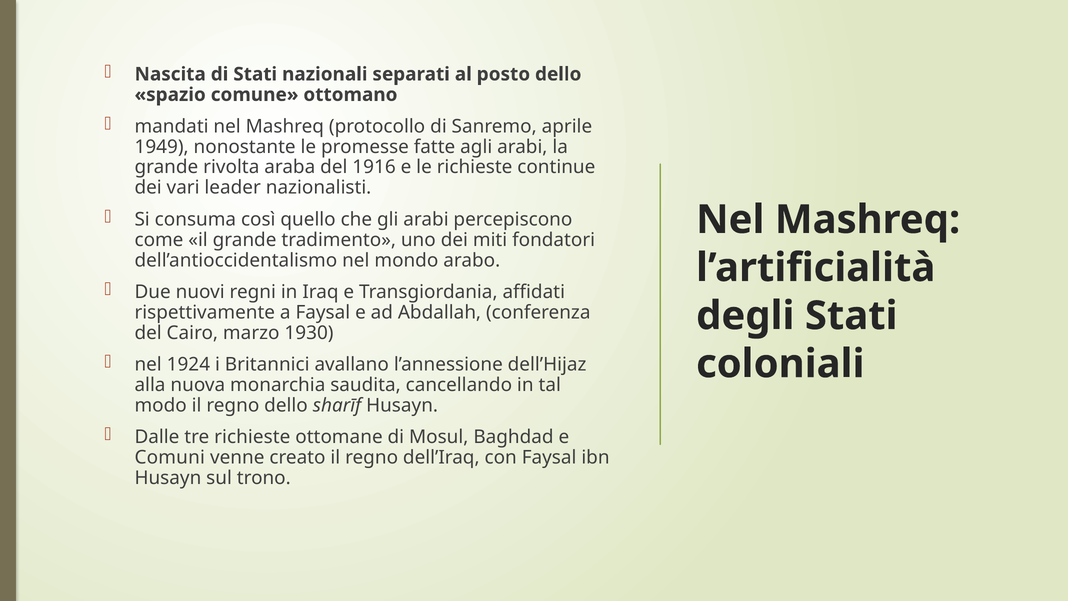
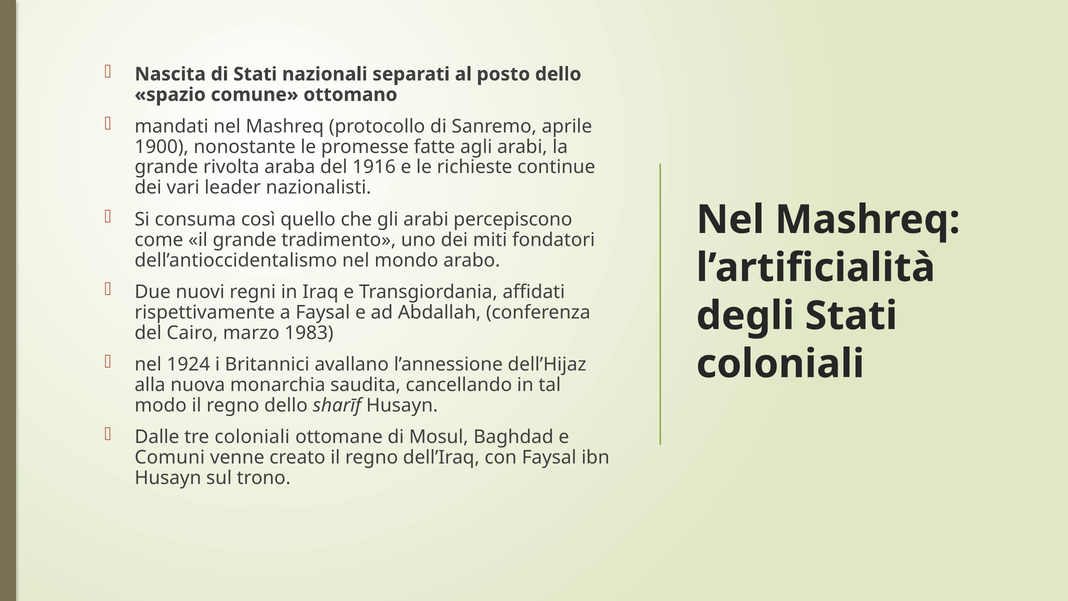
1949: 1949 -> 1900 (162, 147)
1930: 1930 -> 1983 (309, 333)
tre richieste: richieste -> coloniali (252, 437)
